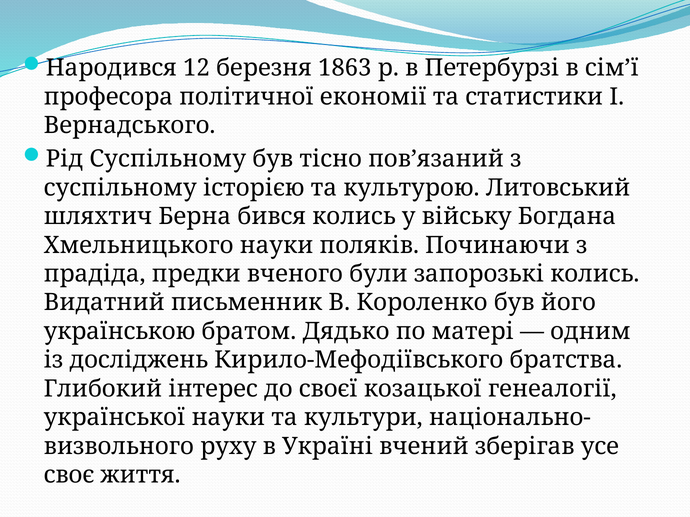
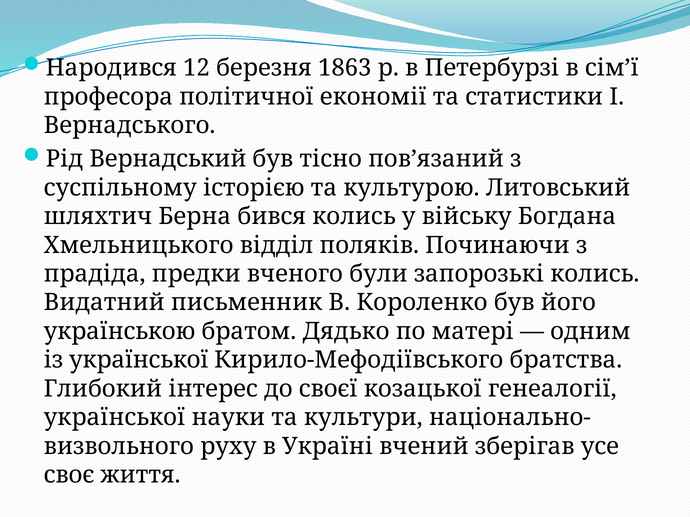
Рід Суспільному: Суспільному -> Вернадський (168, 159)
Хмельницького науки: науки -> відділ (277, 245)
із досліджень: досліджень -> української (139, 360)
